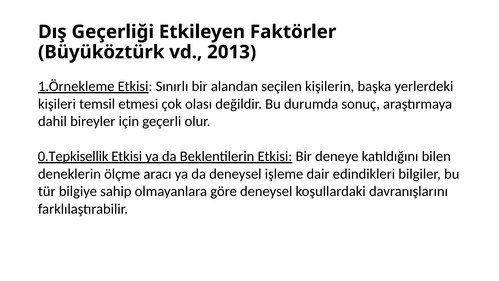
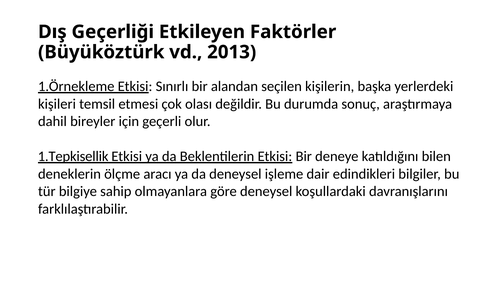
0.Tepkisellik: 0.Tepkisellik -> 1.Tepkisellik (73, 156)
